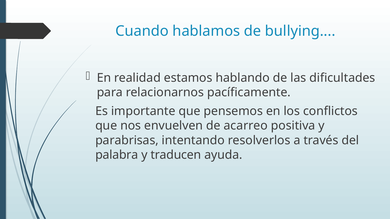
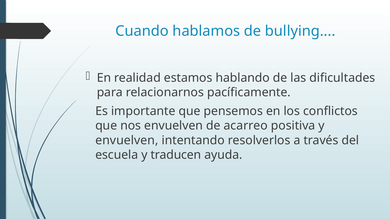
parabrisas: parabrisas -> envuelven (127, 141)
palabra: palabra -> escuela (117, 155)
